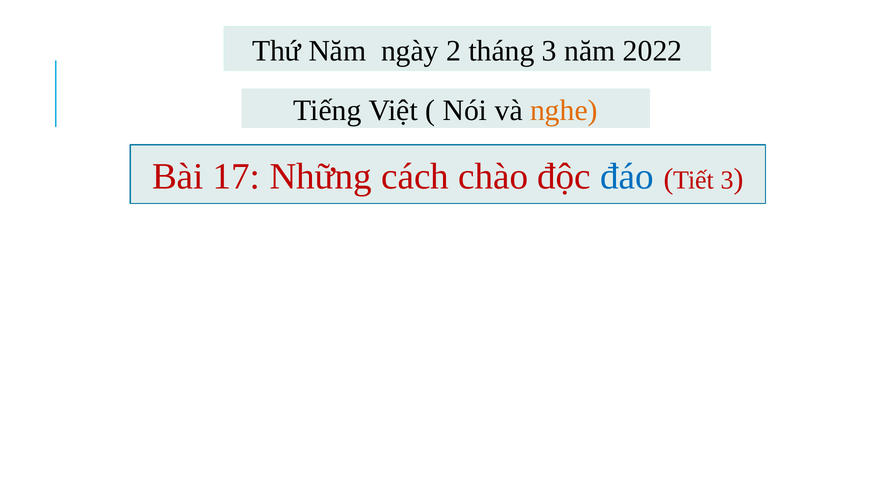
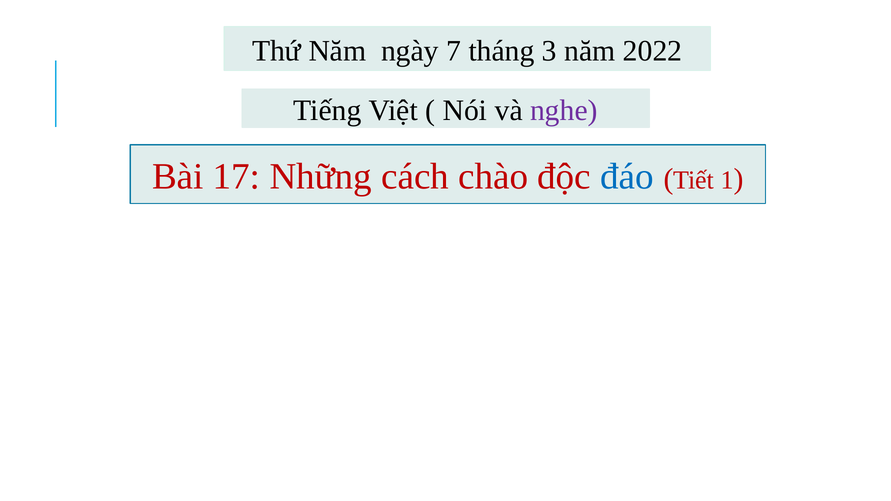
2: 2 -> 7 (454, 51)
nghe colour: orange -> purple (564, 110)
Tiết 3: 3 -> 1 (727, 180)
